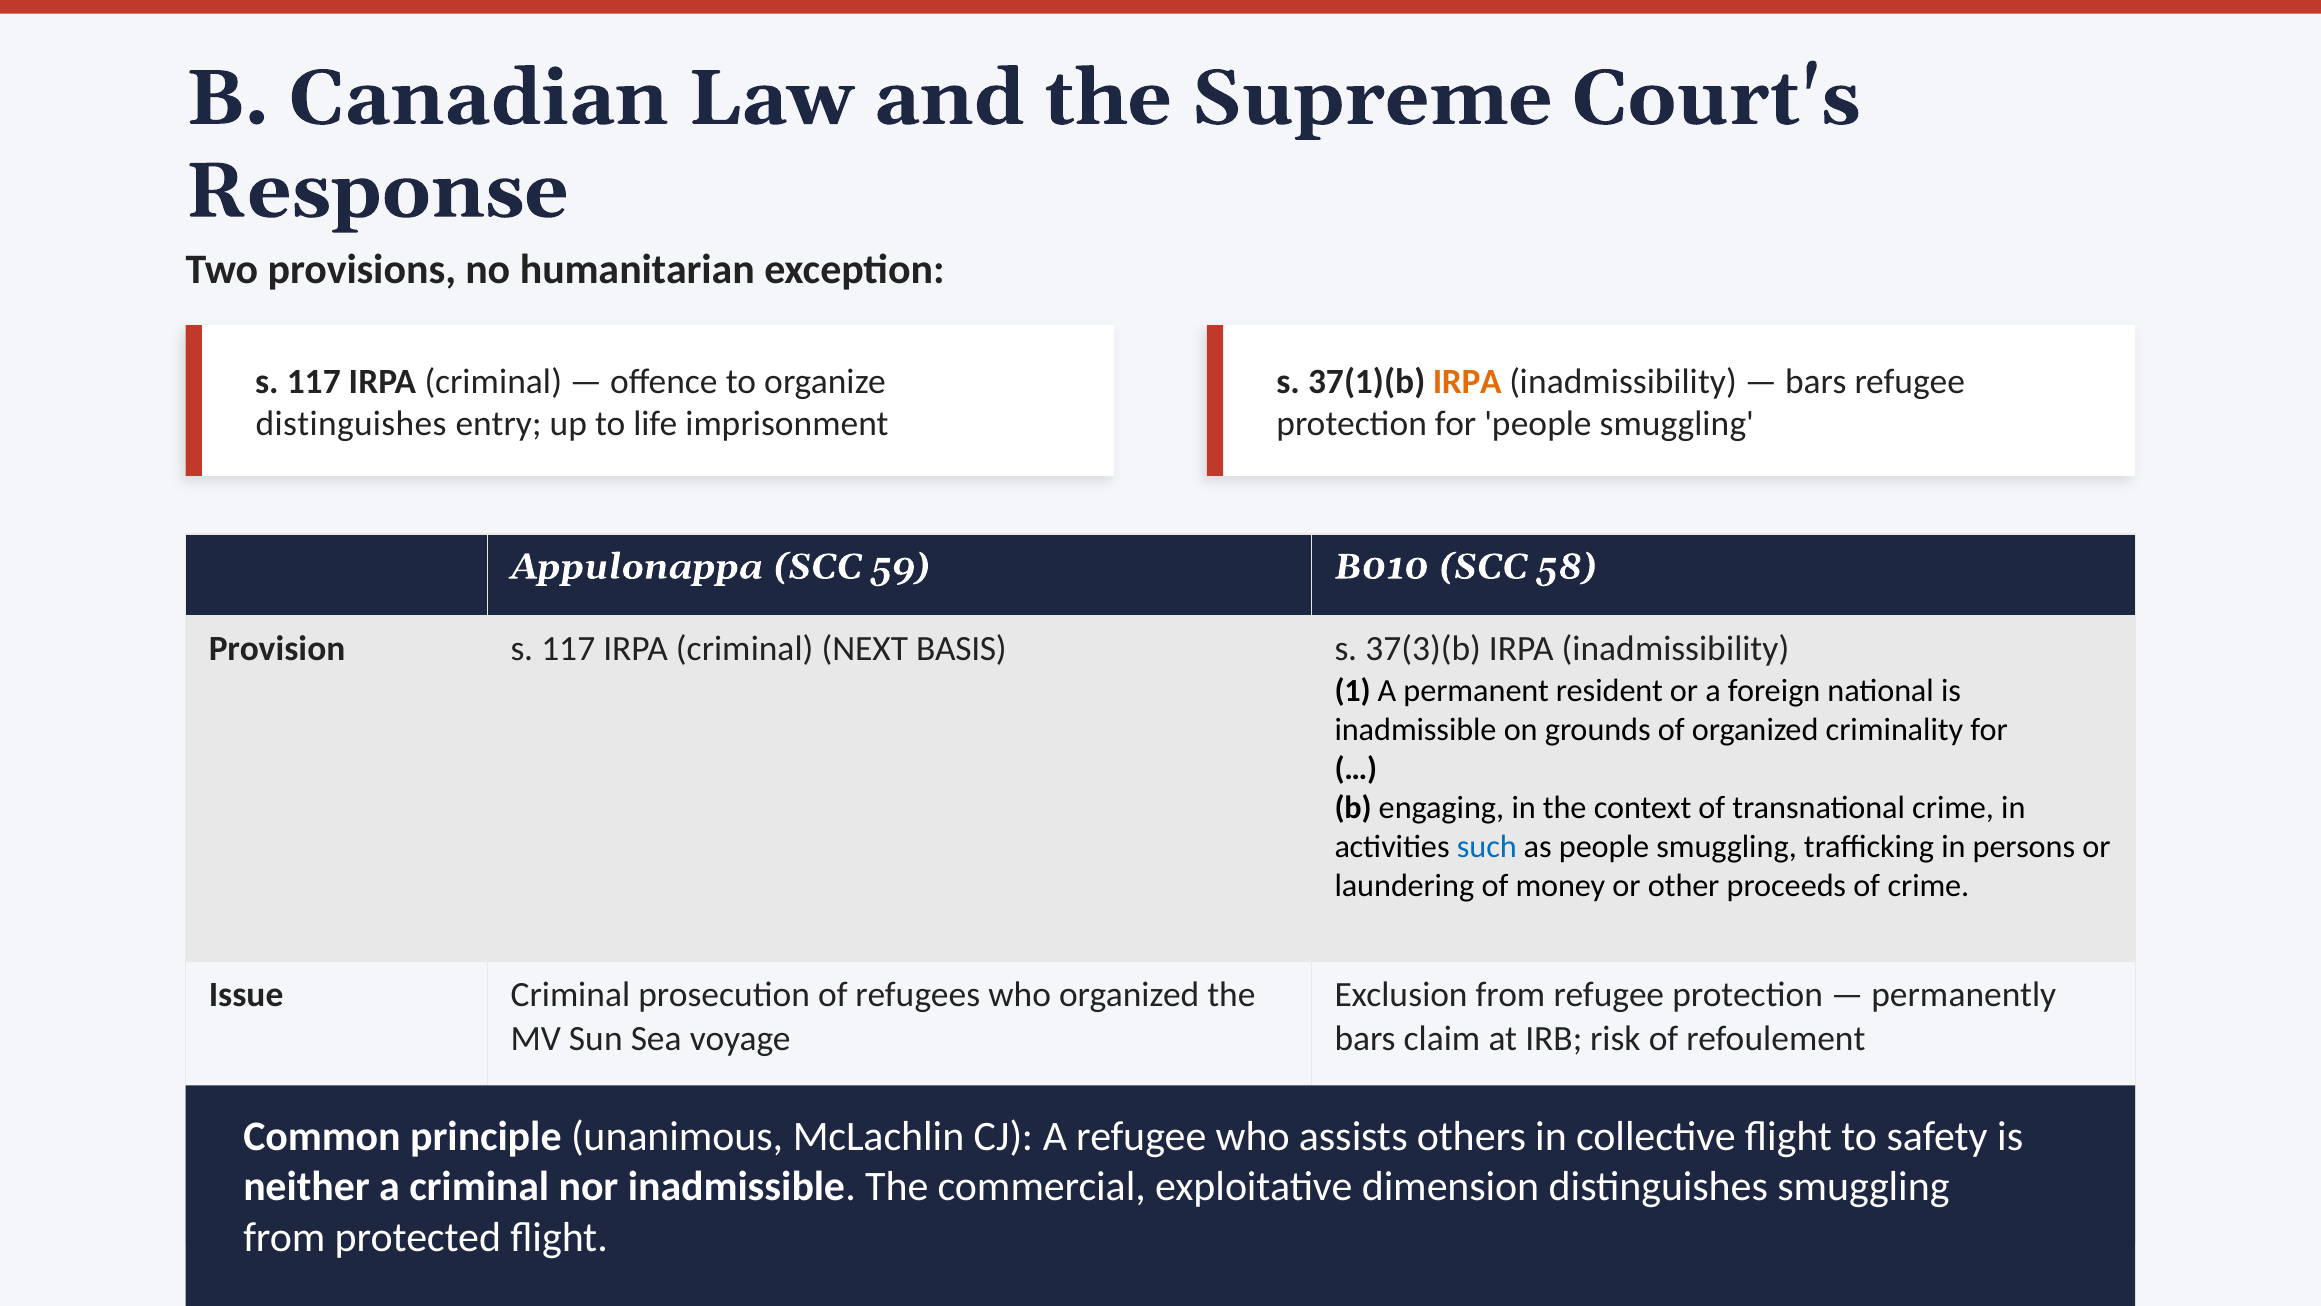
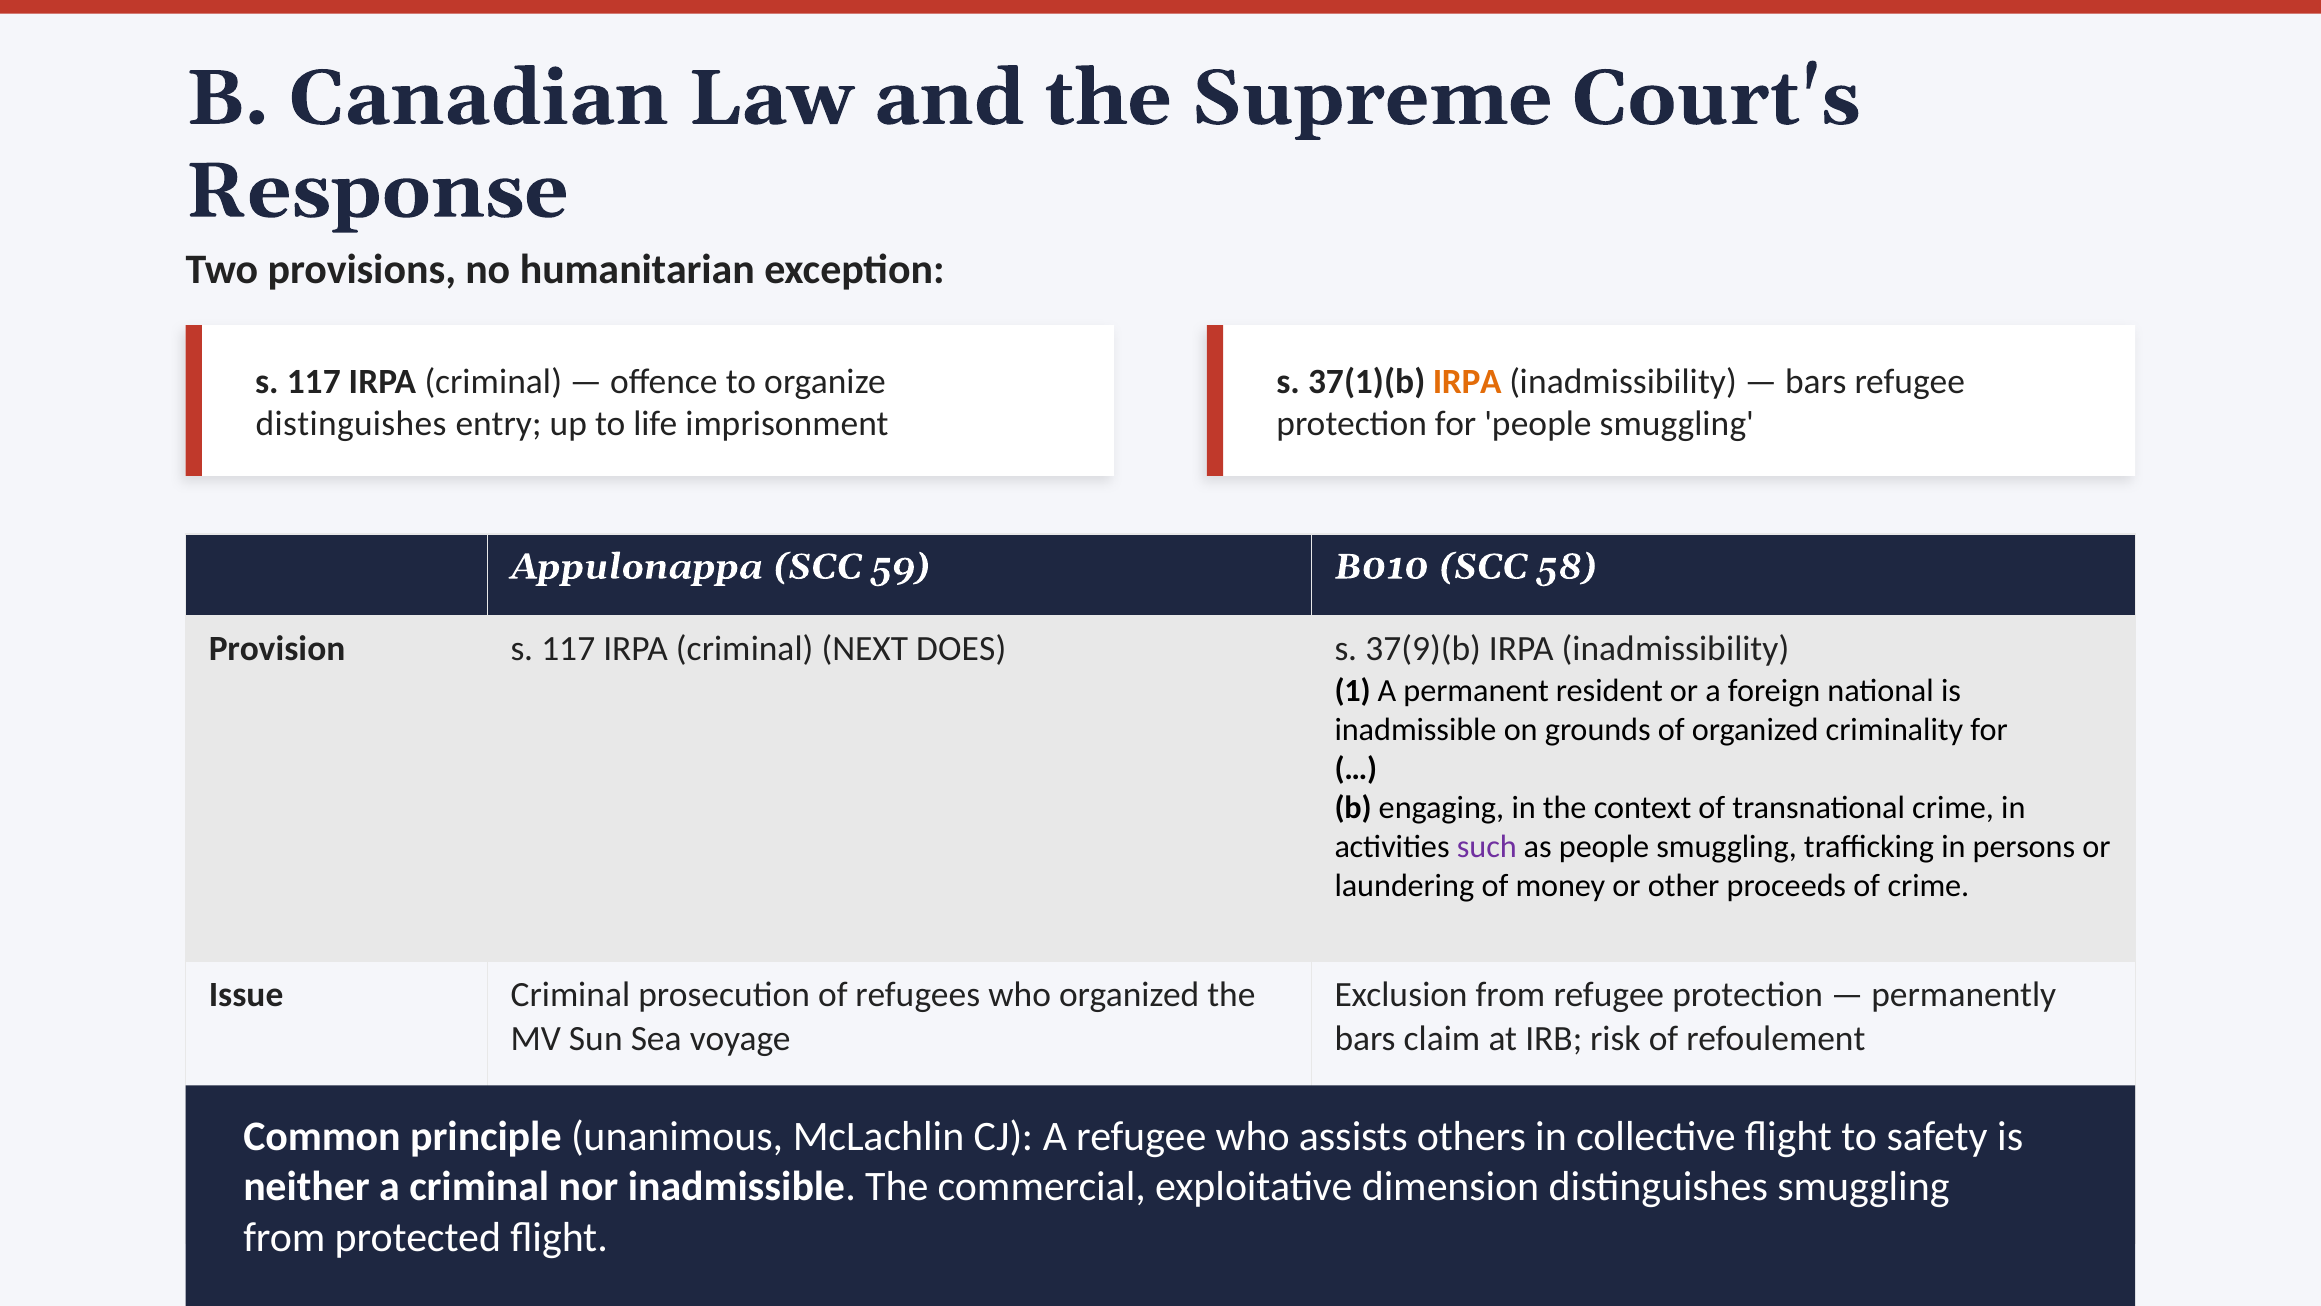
NEXT BASIS: BASIS -> DOES (961, 649)
37(3)(b: 37(3)(b -> 37(9)(b (1423, 649)
such colour: blue -> purple (1487, 847)
